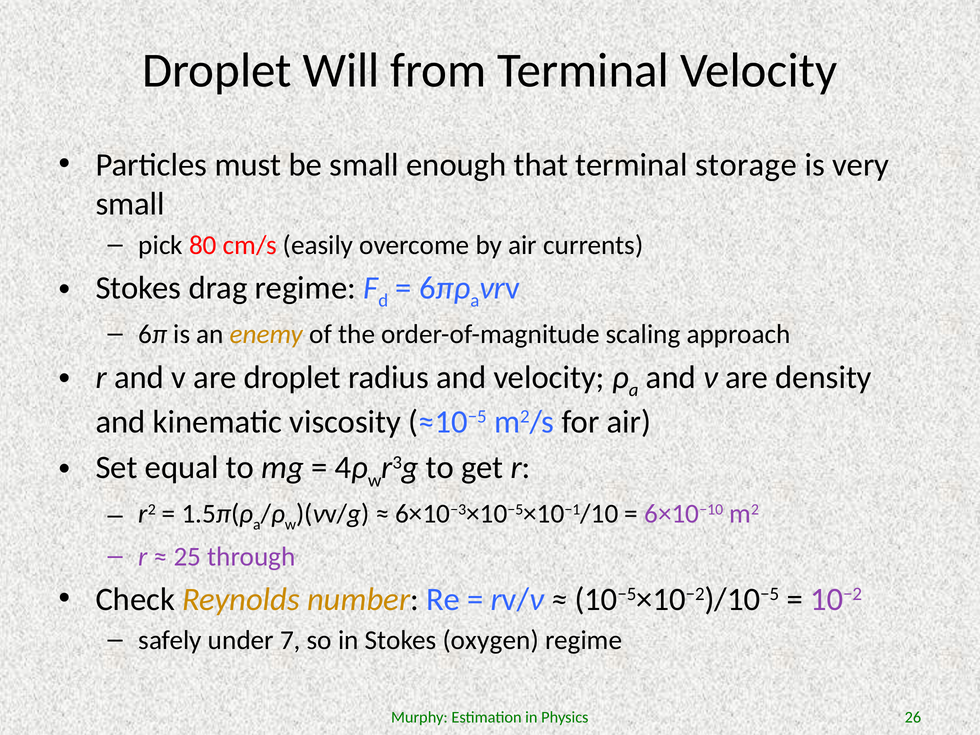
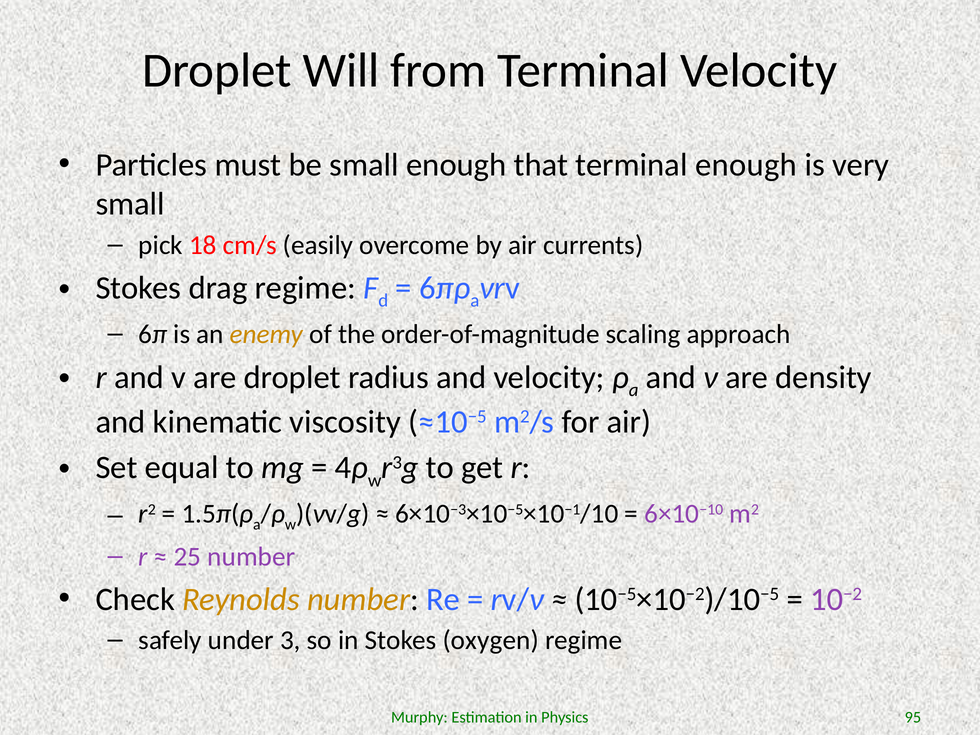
terminal storage: storage -> enough (746, 165)
80: 80 -> 18 (203, 245)
25 through: through -> number (251, 557)
7: 7 -> 3 (290, 640)
26: 26 -> 95 (913, 717)
